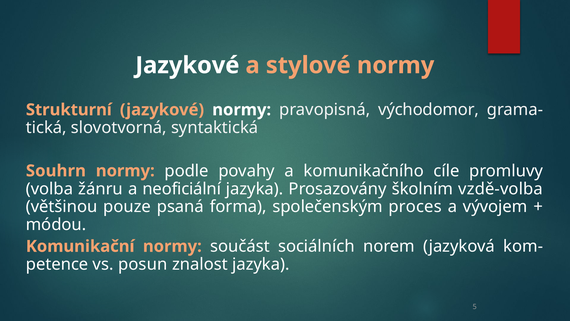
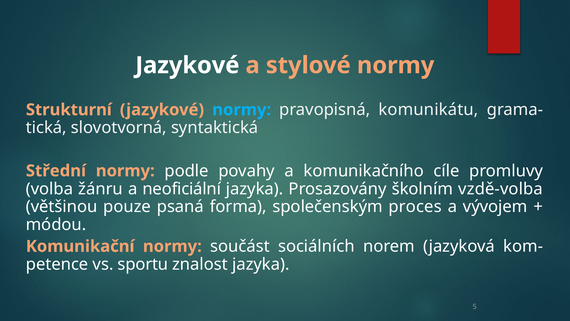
normy colour: white -> light blue (242, 110)
východomor: východomor -> komunikátu (428, 110)
Souhrn: Souhrn -> Střední (56, 171)
posun: posun -> sportu (143, 264)
